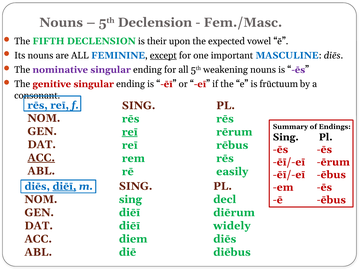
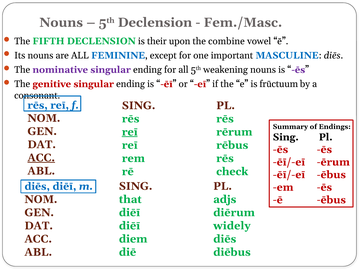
expected: expected -> combine (226, 41)
except underline: present -> none (163, 55)
easily: easily -> check (232, 171)
diēī underline: present -> none (64, 186)
sing: sing -> that (130, 199)
decl: decl -> adjs (225, 199)
